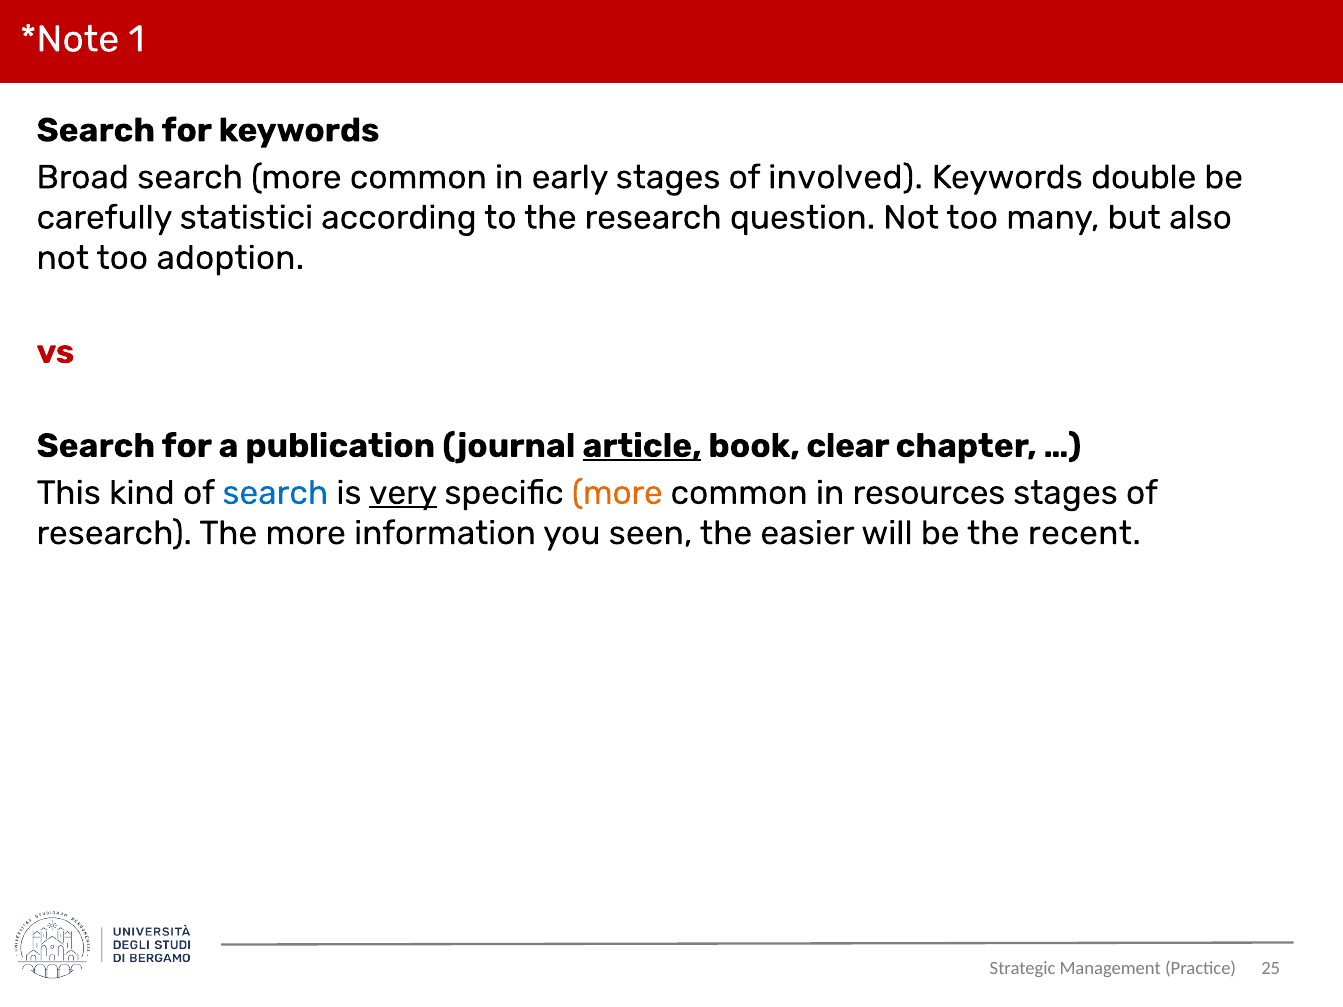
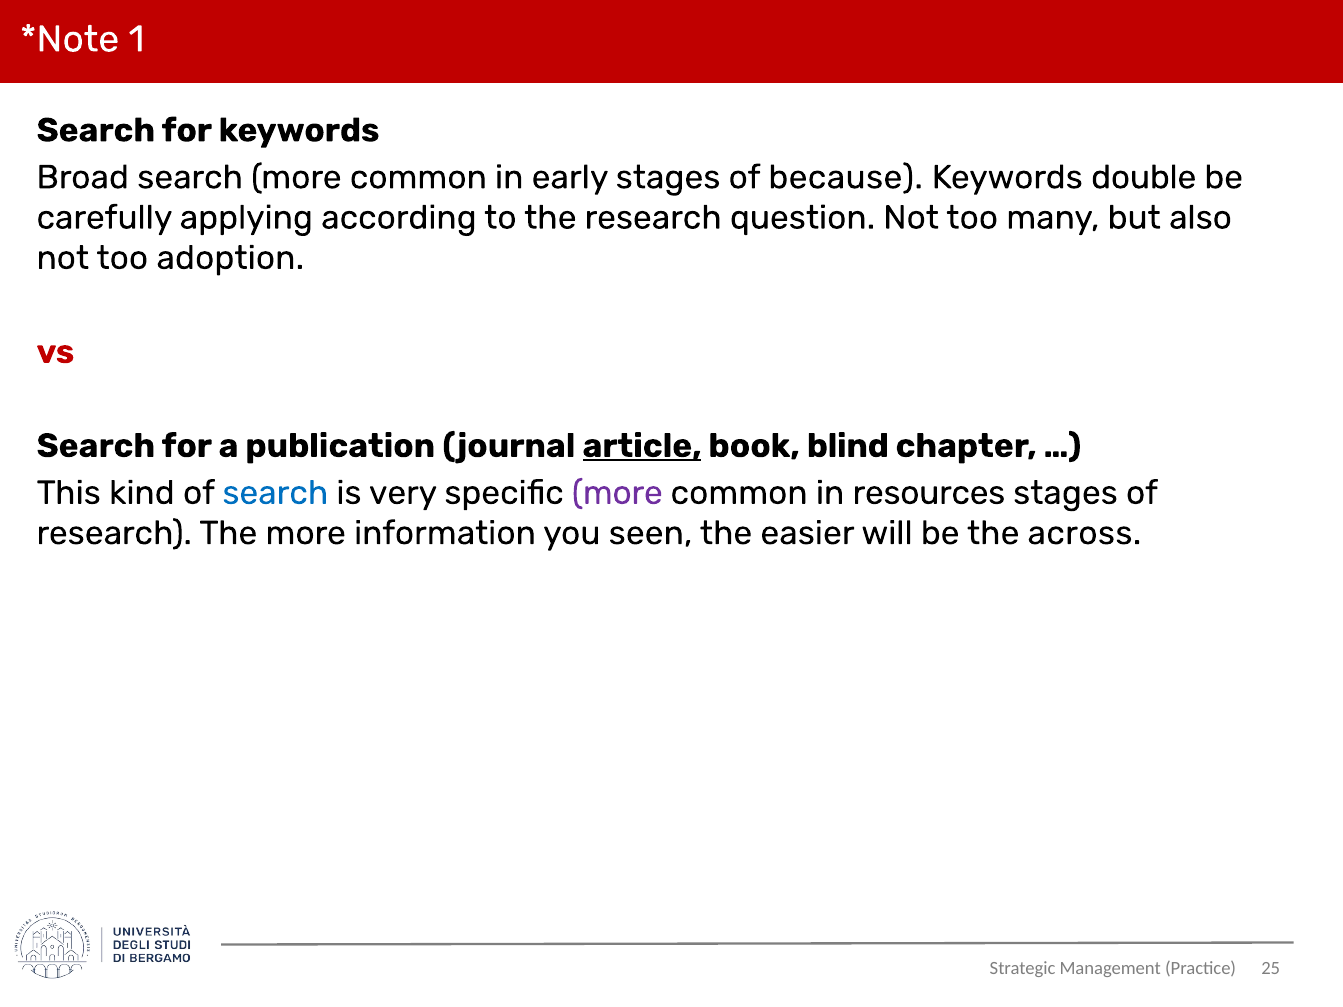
involved: involved -> because (846, 177)
statistici: statistici -> applying (246, 218)
clear: clear -> blind (848, 446)
very underline: present -> none (403, 493)
more colour: orange -> purple (617, 493)
recent: recent -> across (1084, 533)
